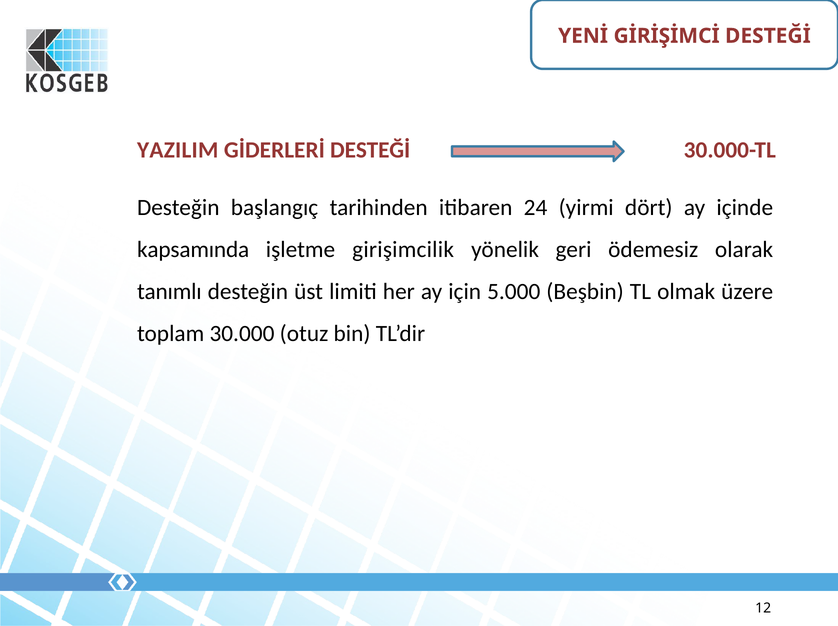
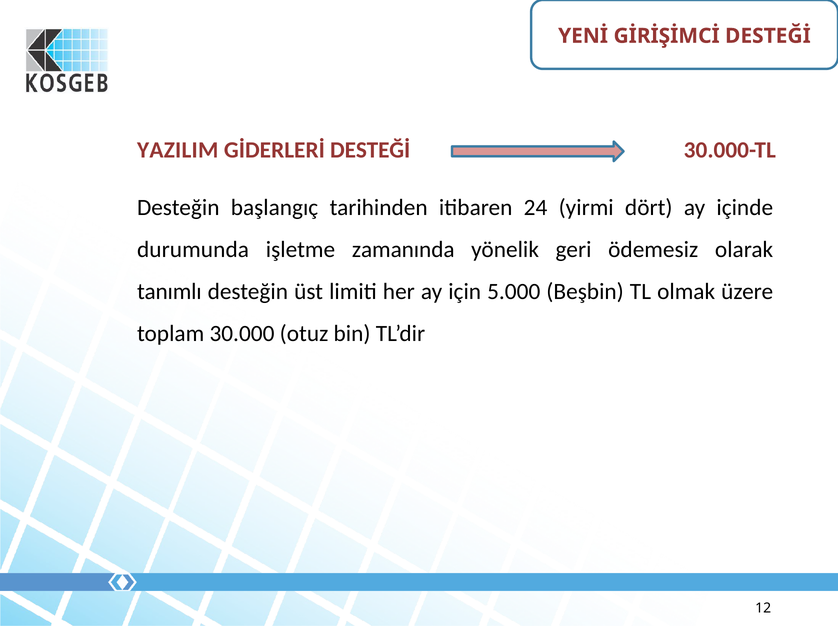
kapsamında: kapsamında -> durumunda (193, 250)
girişimcilik: girişimcilik -> zamanında (403, 250)
